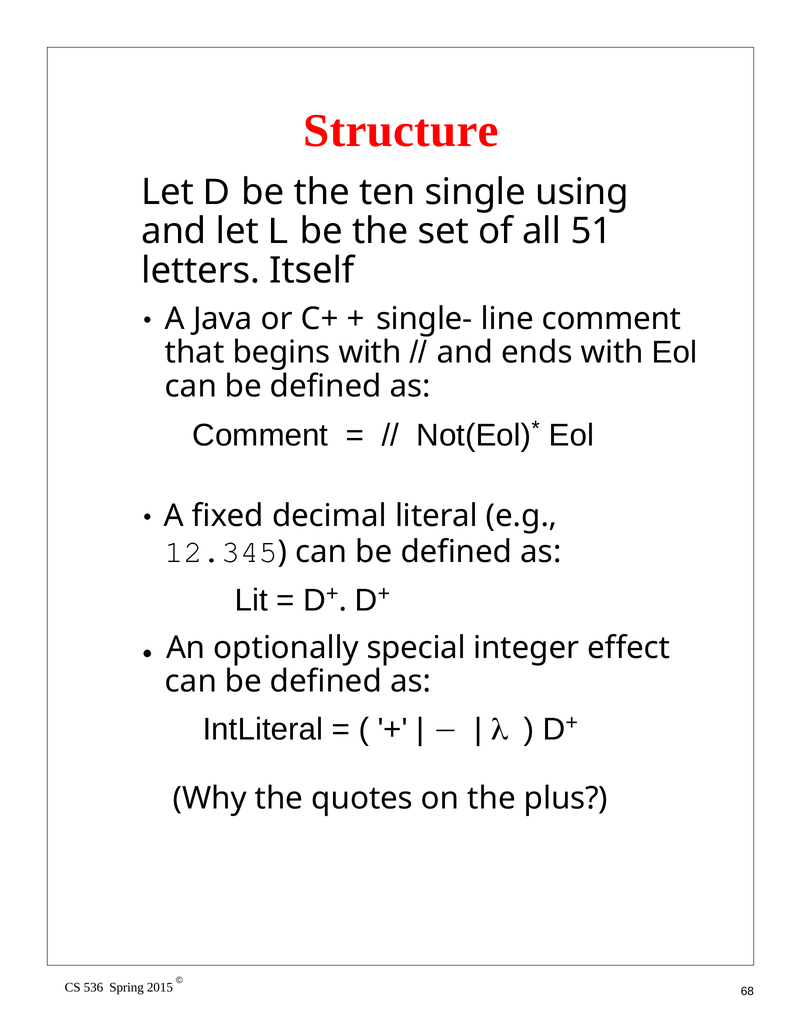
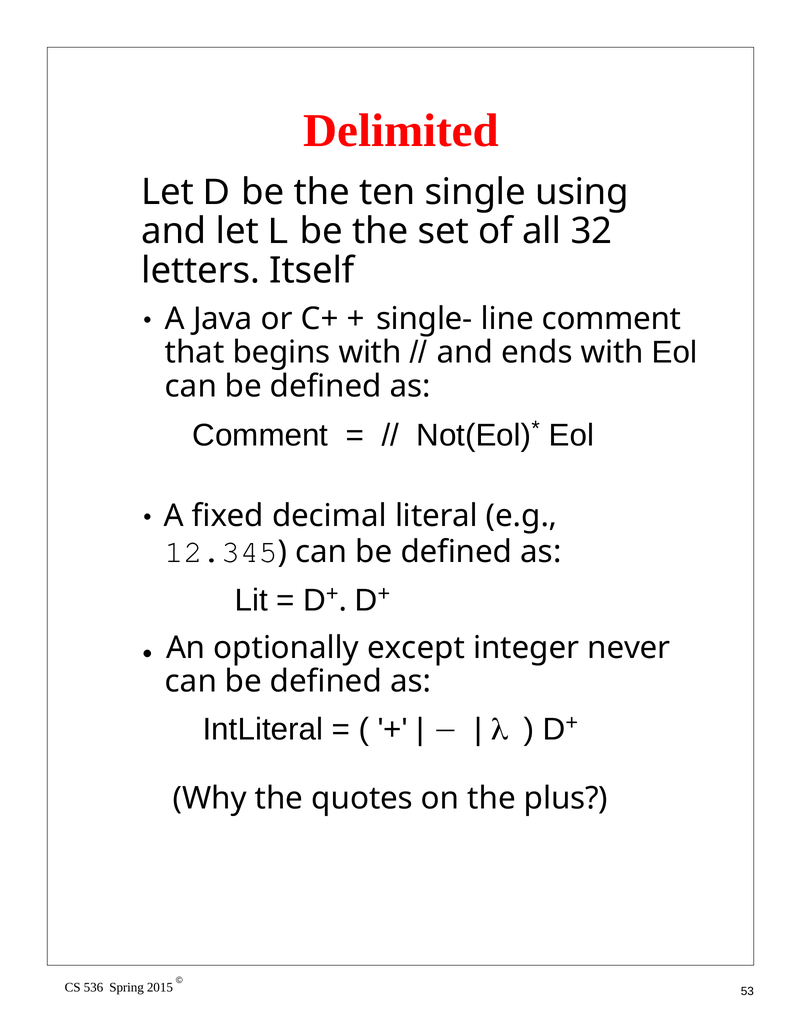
Structure: Structure -> Delimited (401, 131)
51: 51 -> 32 (592, 231)
special: special -> except (416, 648)
effect: effect -> never (629, 648)
68: 68 -> 53 (747, 992)
